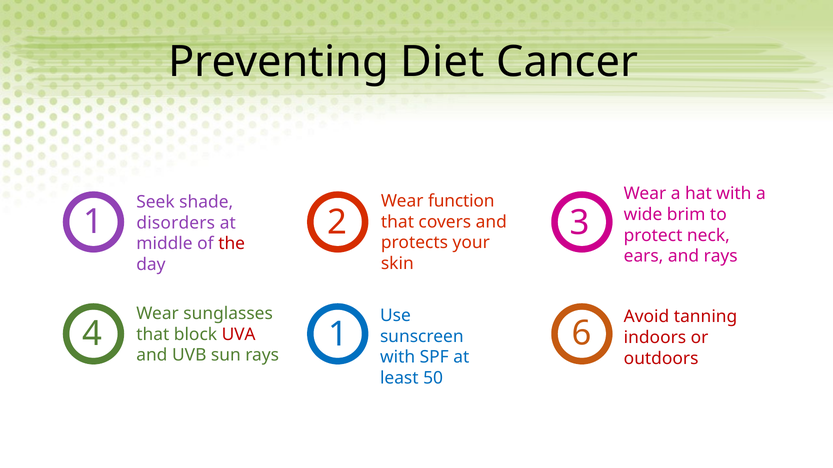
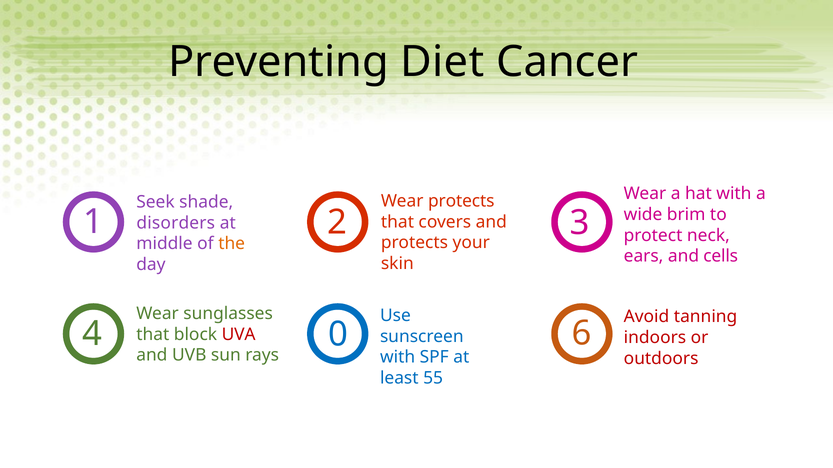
Wear function: function -> protects (461, 201)
the colour: red -> orange (232, 244)
and rays: rays -> cells (721, 256)
rays 1: 1 -> 0 (338, 335)
50: 50 -> 55 (433, 379)
